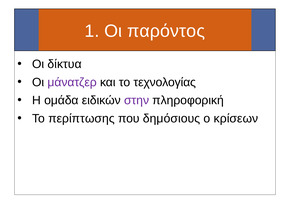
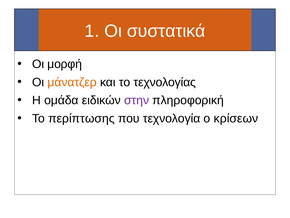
παρόντος: παρόντος -> συστατικά (166, 31)
δίκτυα: δίκτυα -> μορφή (65, 64)
μάνατζερ colour: purple -> orange (72, 82)
δημόσιους: δημόσιους -> τεχνολογία (172, 118)
